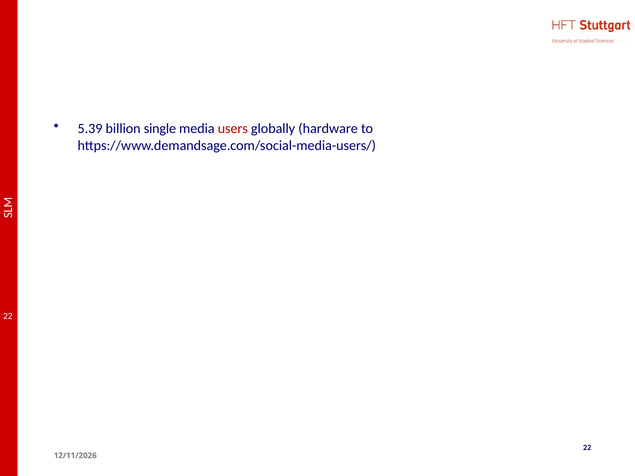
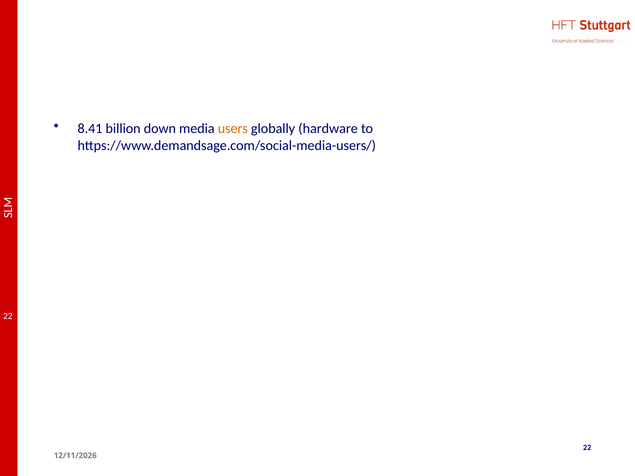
5.39: 5.39 -> 8.41 (90, 129)
single: single -> down (160, 129)
users colour: red -> orange (233, 129)
